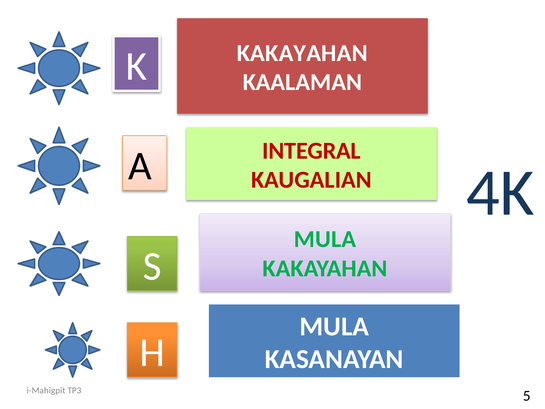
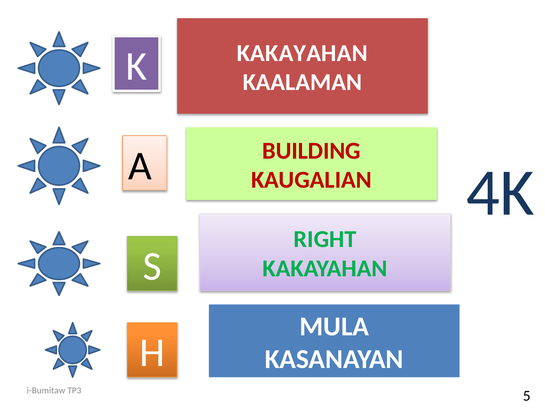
INTEGRAL: INTEGRAL -> BUILDING (312, 151)
MULA: MULA -> RIGHT (325, 239)
i-Mahigpit: i-Mahigpit -> i-Bumitaw (46, 390)
